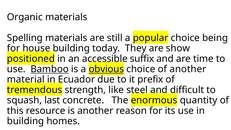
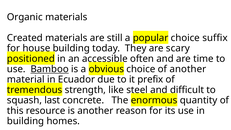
Spelling: Spelling -> Created (25, 38)
being: being -> suffix (215, 38)
show: show -> scary (178, 48)
suffix: suffix -> often (142, 59)
obvious underline: present -> none (106, 69)
